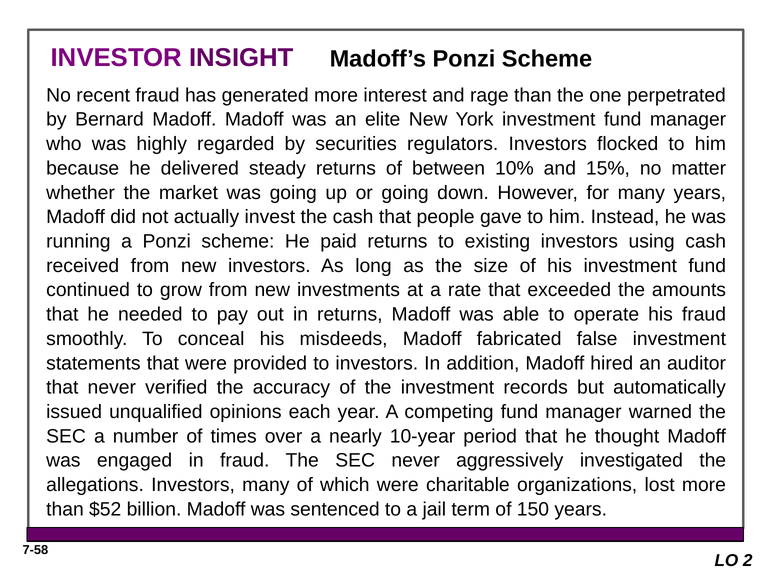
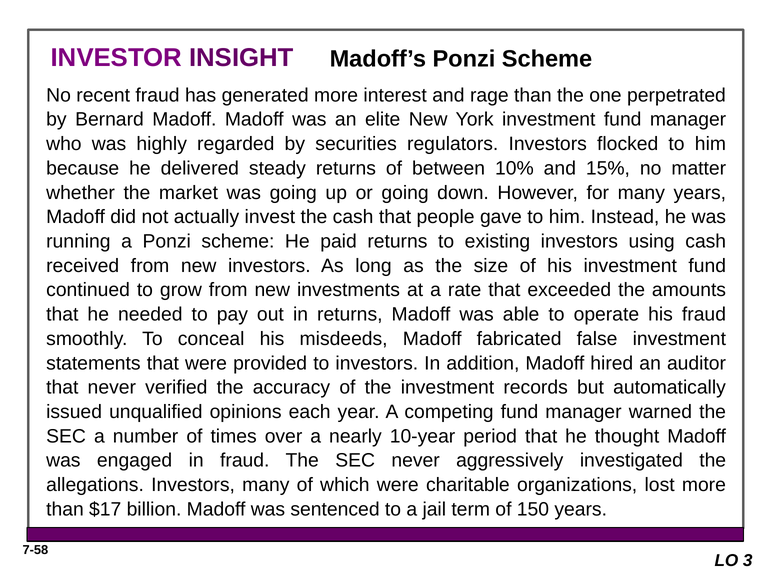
$52: $52 -> $17 (105, 509)
2: 2 -> 3 (748, 560)
